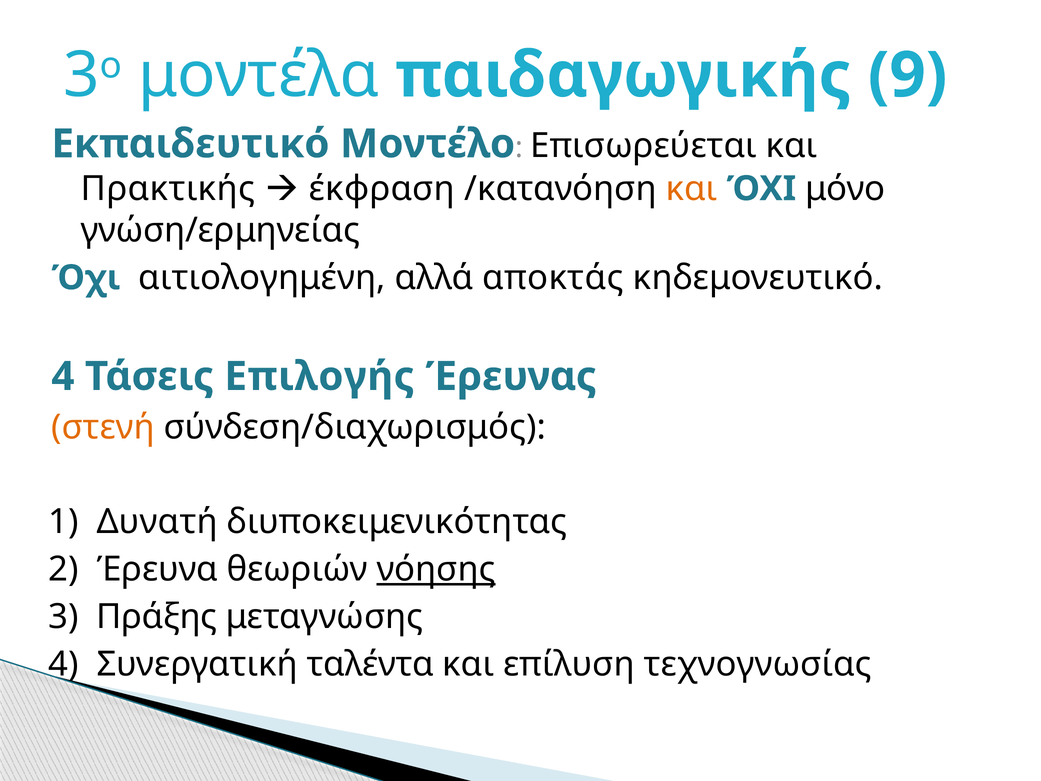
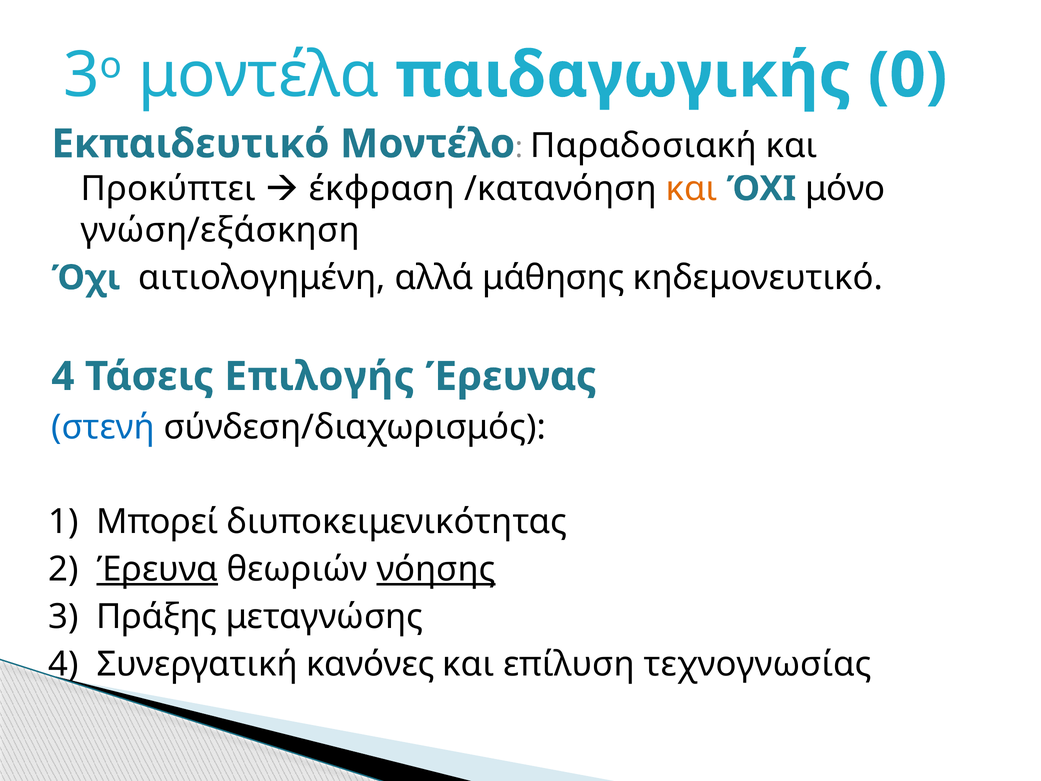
9: 9 -> 0 (908, 75)
Επισωρεύεται: Επισωρεύεται -> Παραδοσιακή (644, 146)
Πρακτικής: Πρακτικής -> Προκύπτει (168, 189)
γνώση/ερμηνείας: γνώση/ερμηνείας -> γνώση/εξάσκηση (220, 230)
αποκτάς: αποκτάς -> μάθησης (553, 278)
στενή colour: orange -> blue (103, 427)
Δυνατή: Δυνατή -> Μπορεί (157, 522)
Έρευνα underline: none -> present (157, 569)
ταλέντα: ταλέντα -> κανόνες (370, 664)
